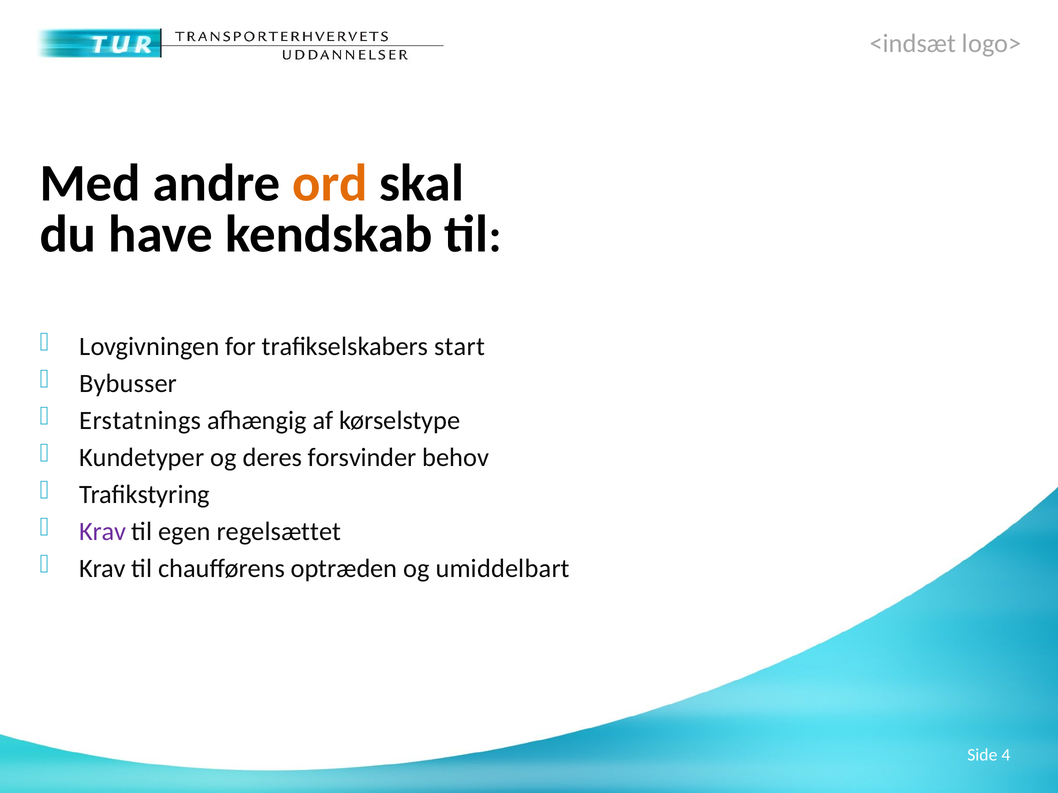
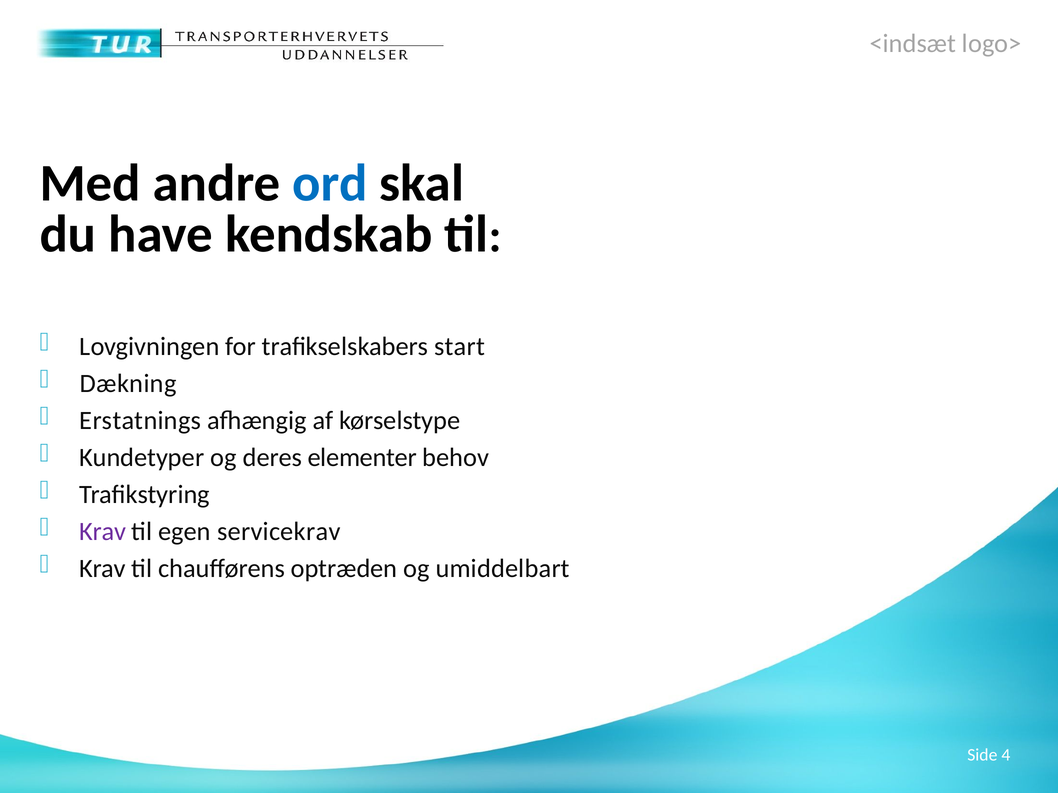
ord colour: orange -> blue (330, 184)
Bybusser: Bybusser -> Dækning (128, 384)
forsvinder: forsvinder -> elementer (362, 458)
regelsættet: regelsættet -> servicekrav (279, 532)
